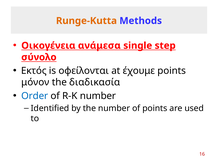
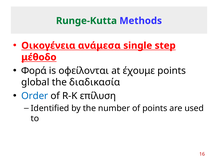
Runge-Kutta colour: orange -> green (86, 21)
σύνολο: σύνολο -> μέθοδο (39, 57)
Εκτός: Εκτός -> Φορά (34, 71)
μόνον: μόνον -> global (35, 83)
R-K number: number -> επίλυση (98, 96)
